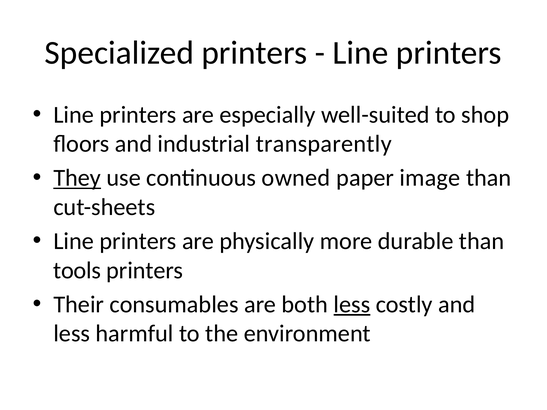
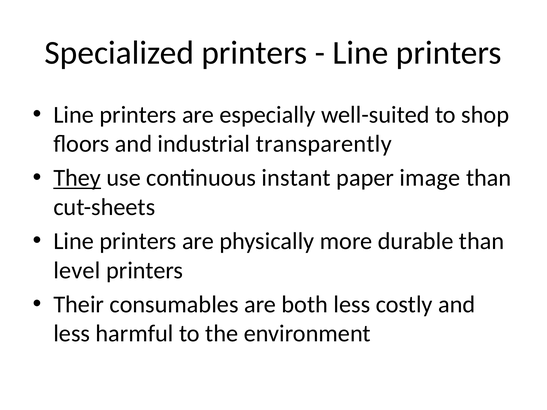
owned: owned -> instant (296, 178)
tools: tools -> level (77, 271)
less underline: present -> none (352, 305)
